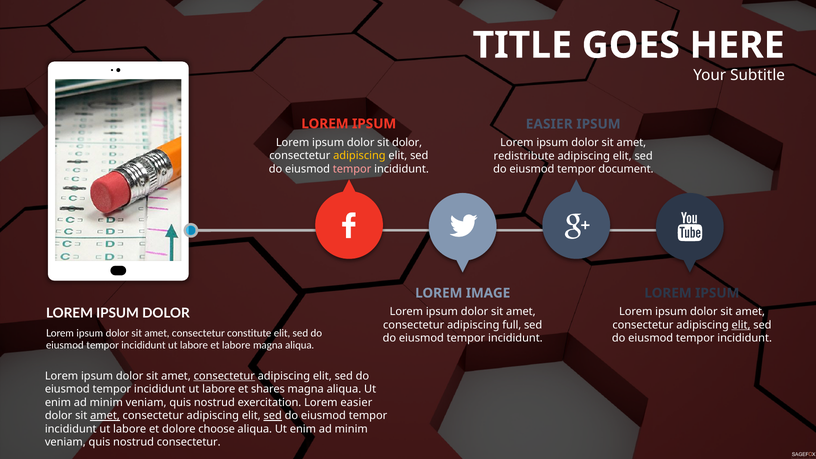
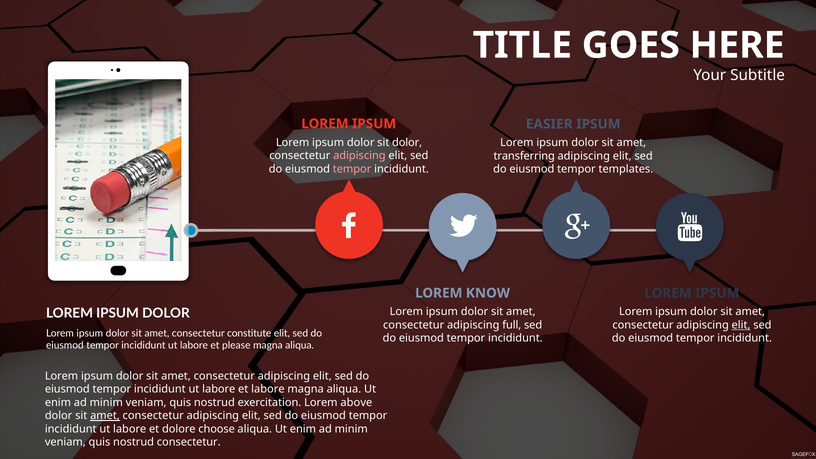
adipiscing colour: yellow -> pink (359, 156)
redistribute: redistribute -> transferring (524, 156)
document: document -> templates (626, 169)
IMAGE: IMAGE -> KNOW (488, 293)
et labore: labore -> please (236, 345)
consectetur underline: present -> none (224, 376)
et shares: shares -> labore (268, 389)
Lorem easier: easier -> above (356, 402)
sed underline: present -> none (273, 416)
